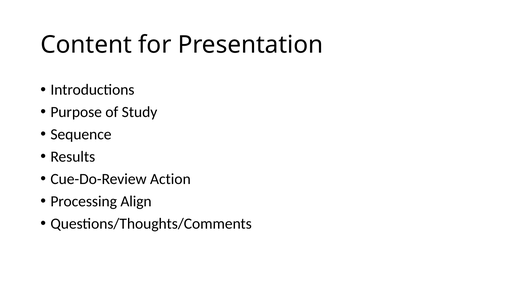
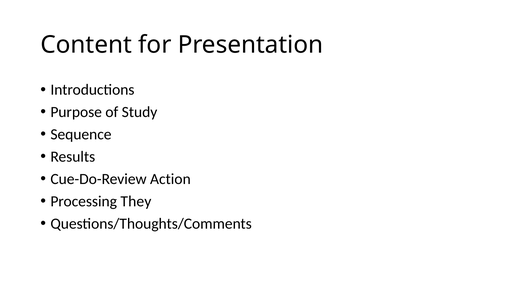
Align: Align -> They (136, 201)
